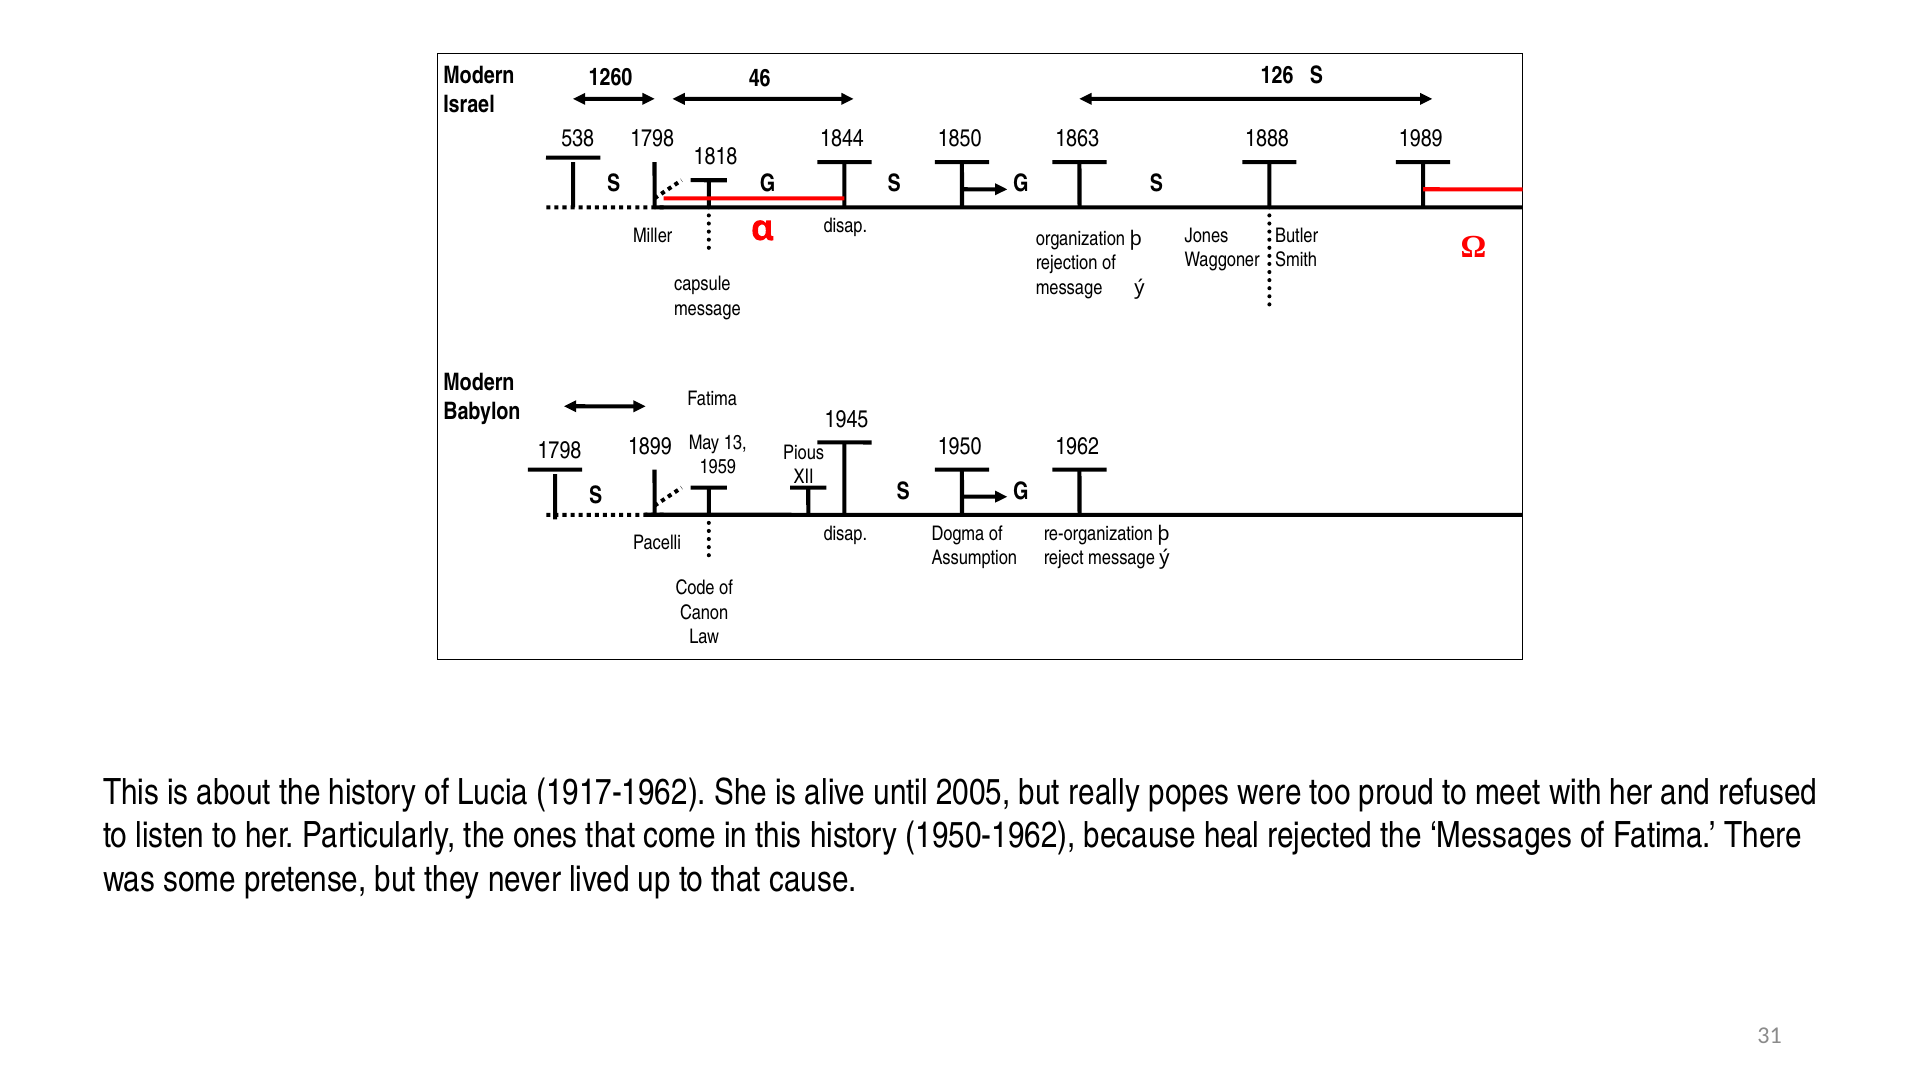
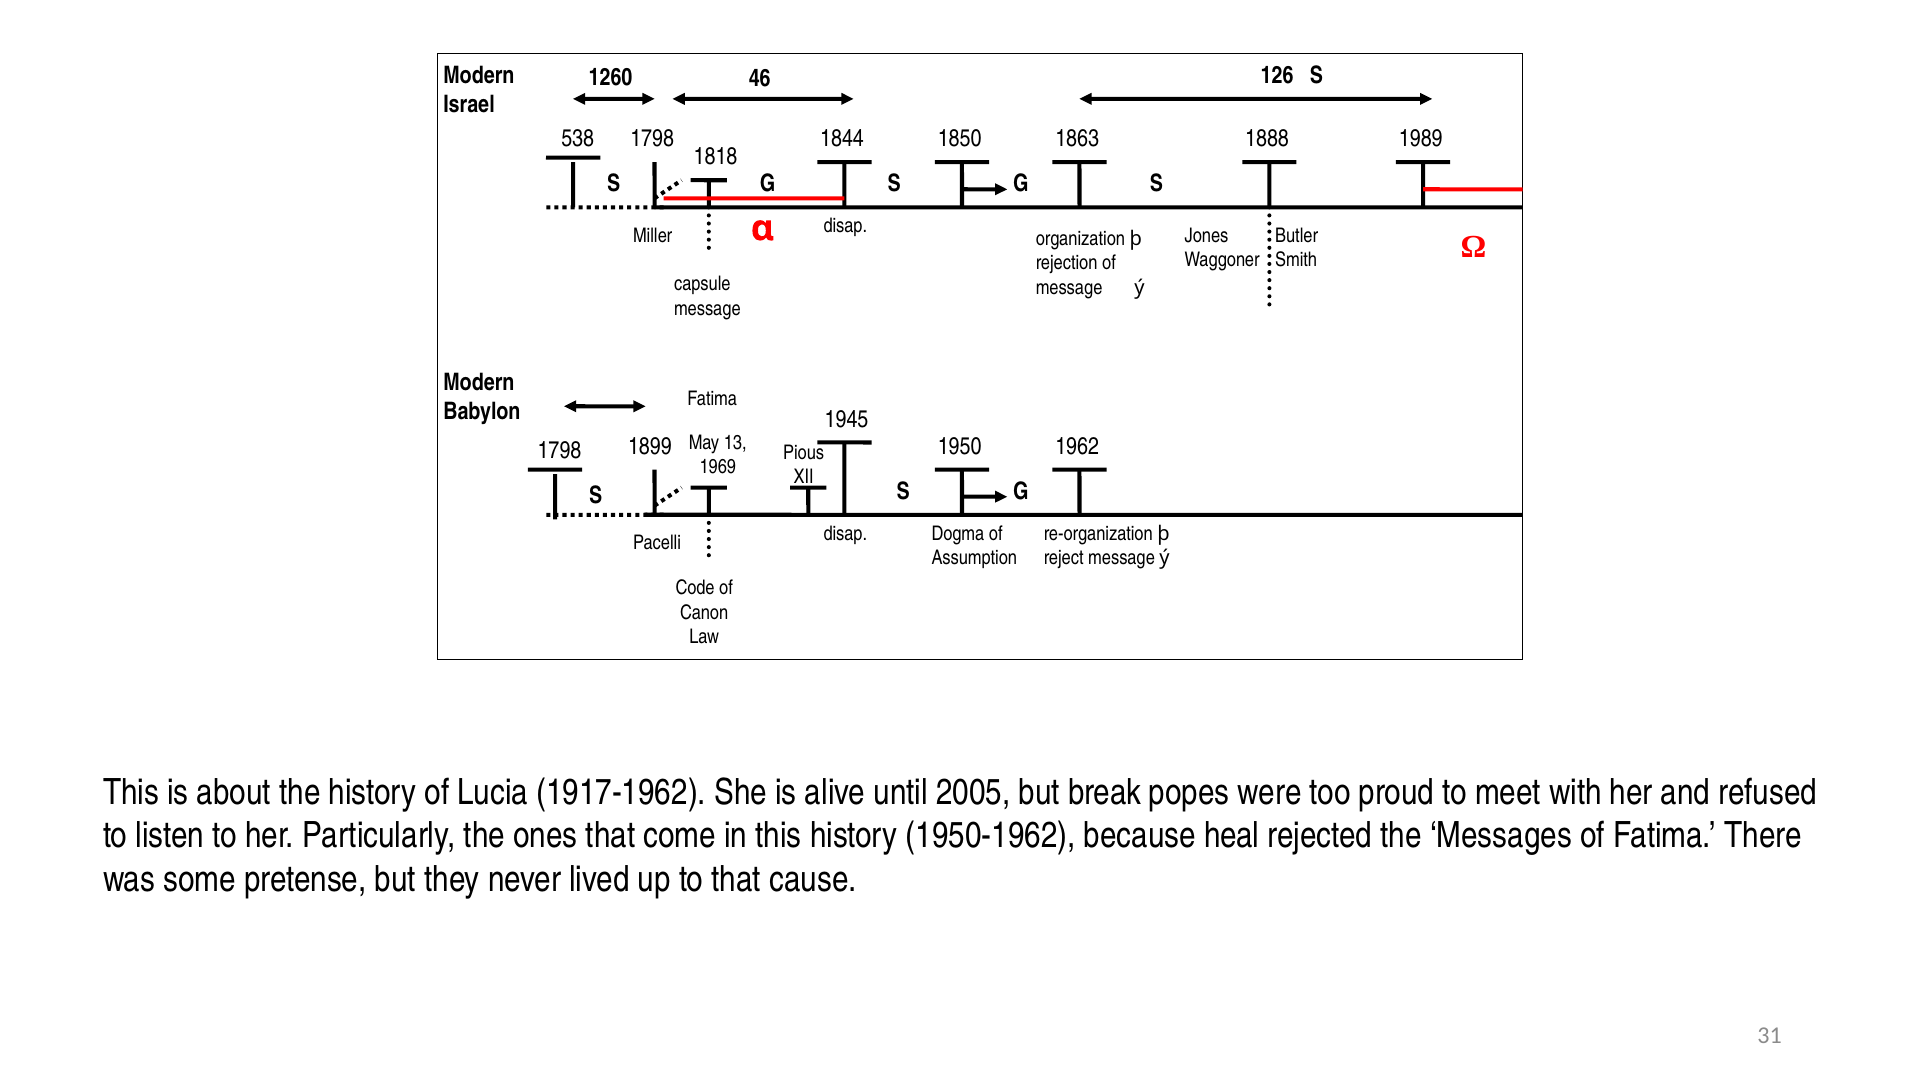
1959: 1959 -> 1969 (718, 467)
really: really -> break (1105, 792)
